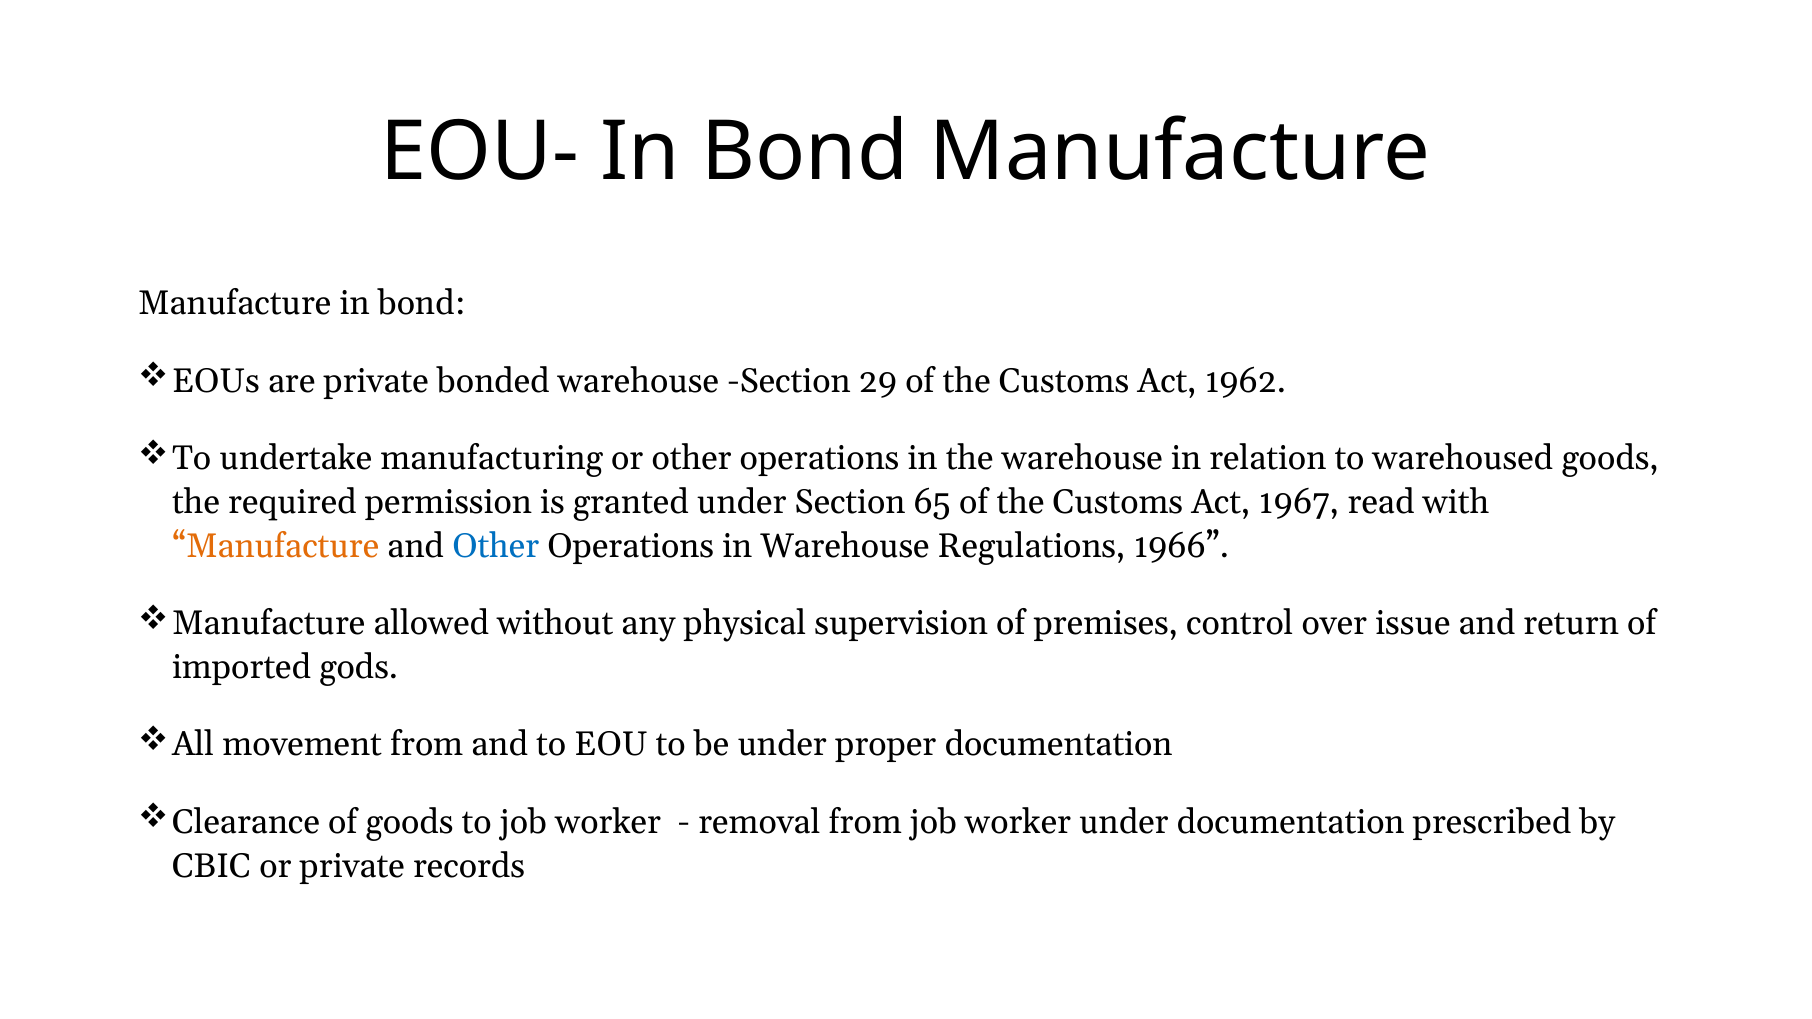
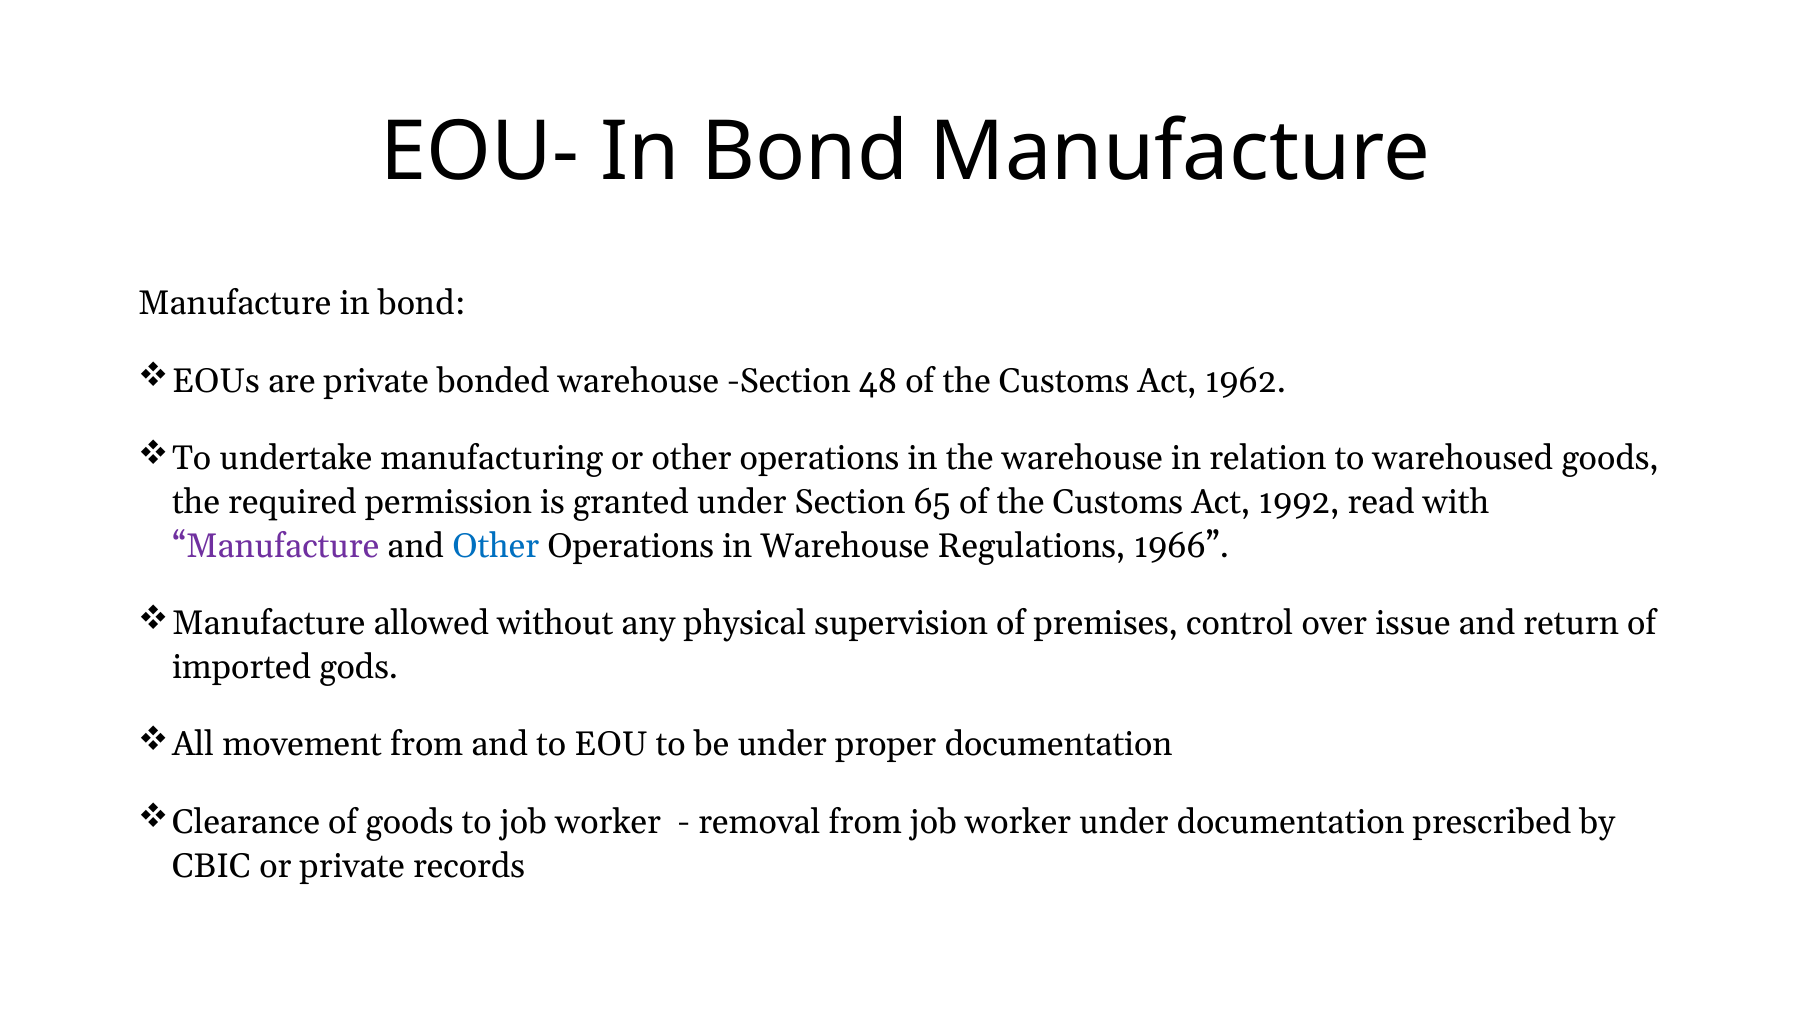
29: 29 -> 48 (878, 381)
1967: 1967 -> 1992 (1299, 502)
Manufacture colour: orange -> purple (276, 546)
